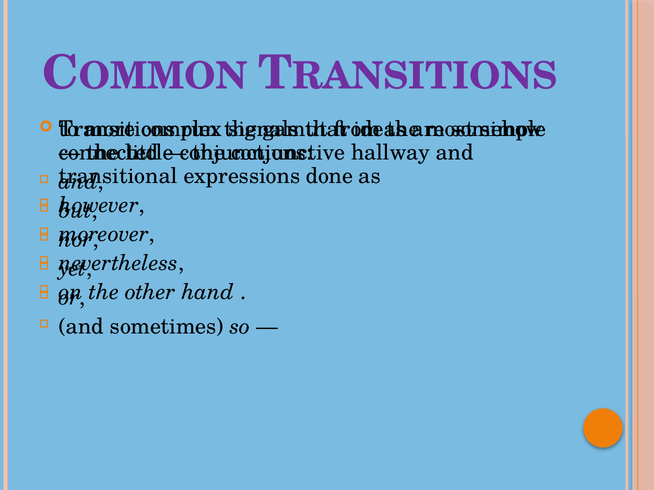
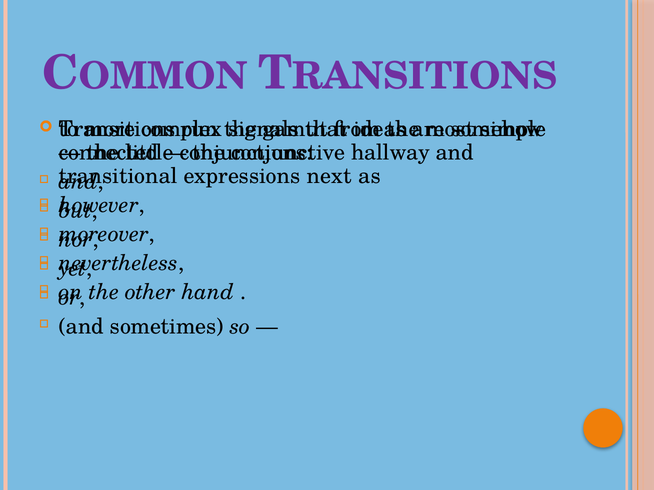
done: done -> next (329, 176)
